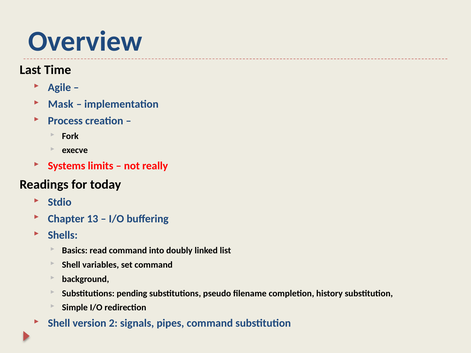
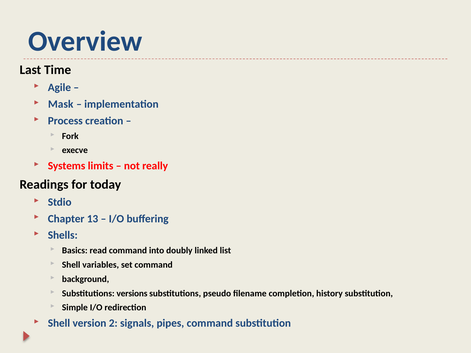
pending: pending -> versions (132, 294)
